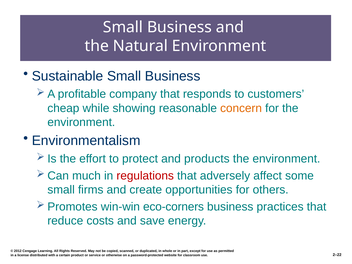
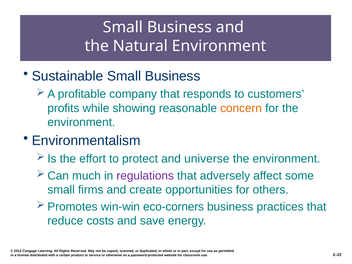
cheap: cheap -> profits (63, 108)
products: products -> universe (207, 159)
regulations colour: red -> purple (145, 176)
